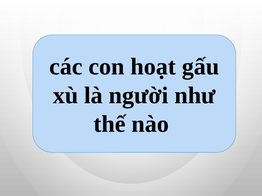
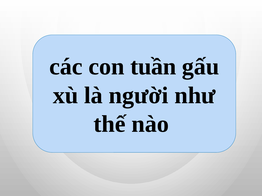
hoạt: hoạt -> tuần (153, 67)
